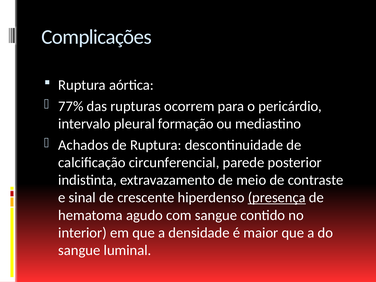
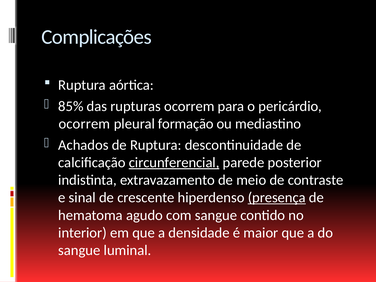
77%: 77% -> 85% (71, 106)
intervalo: intervalo -> ocorrem (84, 124)
circunferencial underline: none -> present (174, 163)
